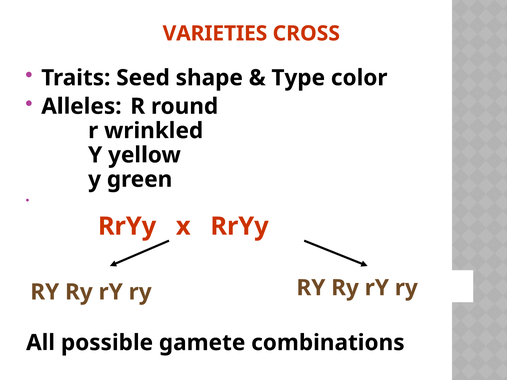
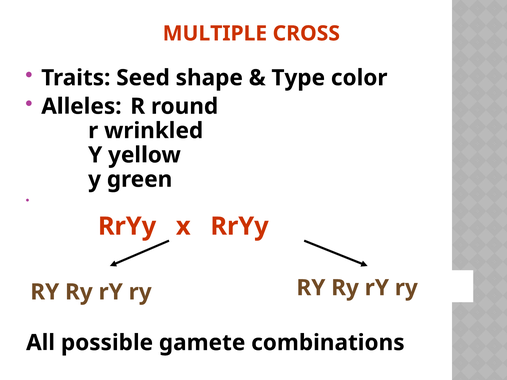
VARIETIES: VARIETIES -> MULTIPLE (215, 33)
